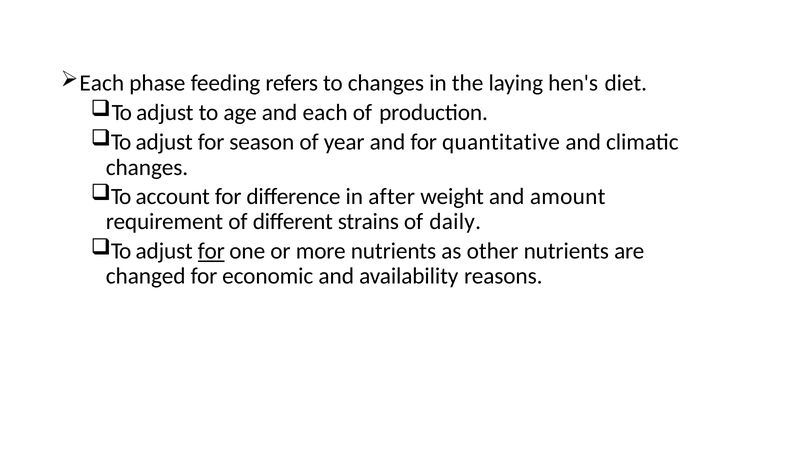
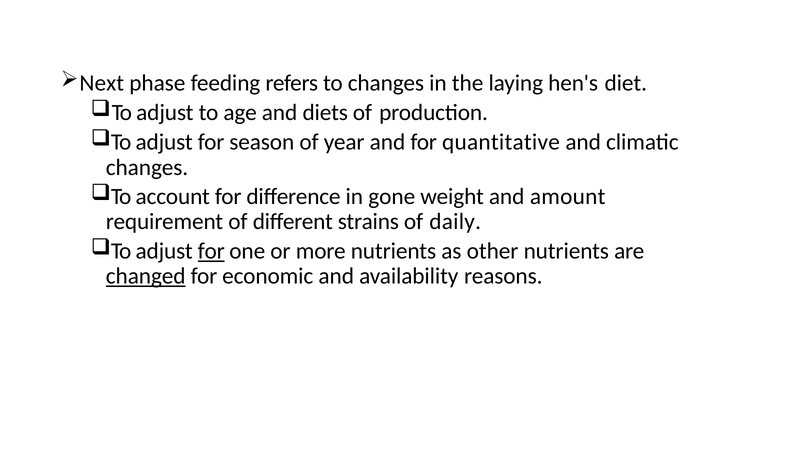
Each: Each -> Next (102, 83)
and each: each -> diets (325, 113)
after: after -> gone (392, 197)
changed underline: none -> present (146, 277)
